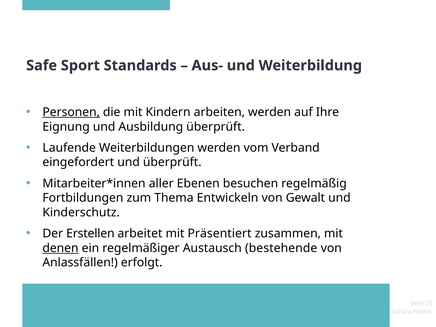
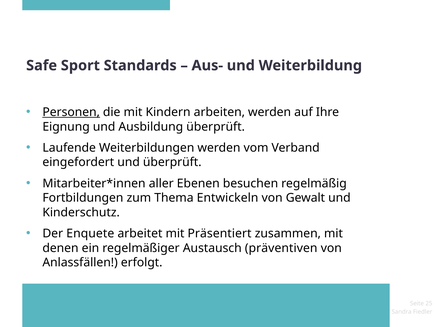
Erstellen: Erstellen -> Enquete (90, 234)
denen underline: present -> none (61, 248)
bestehende: bestehende -> präventiven (281, 248)
